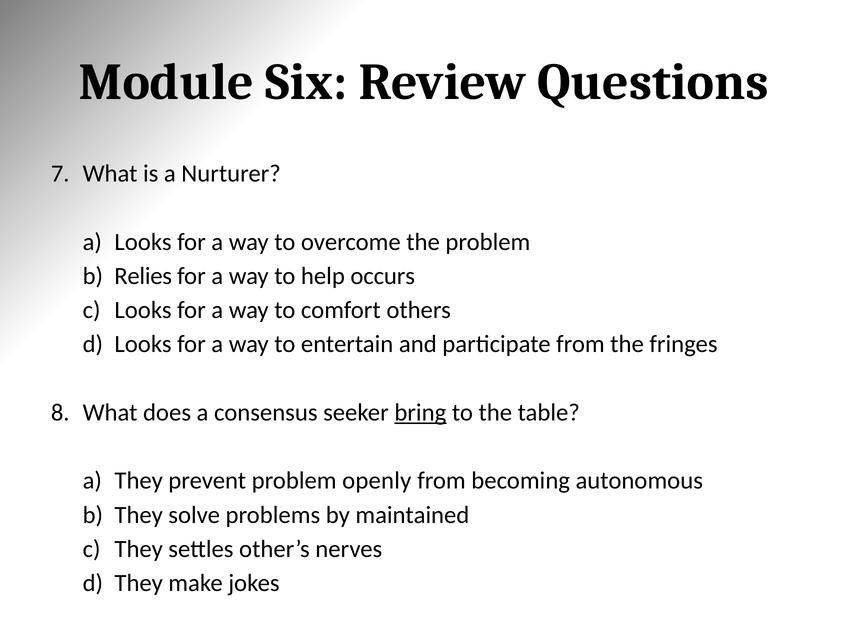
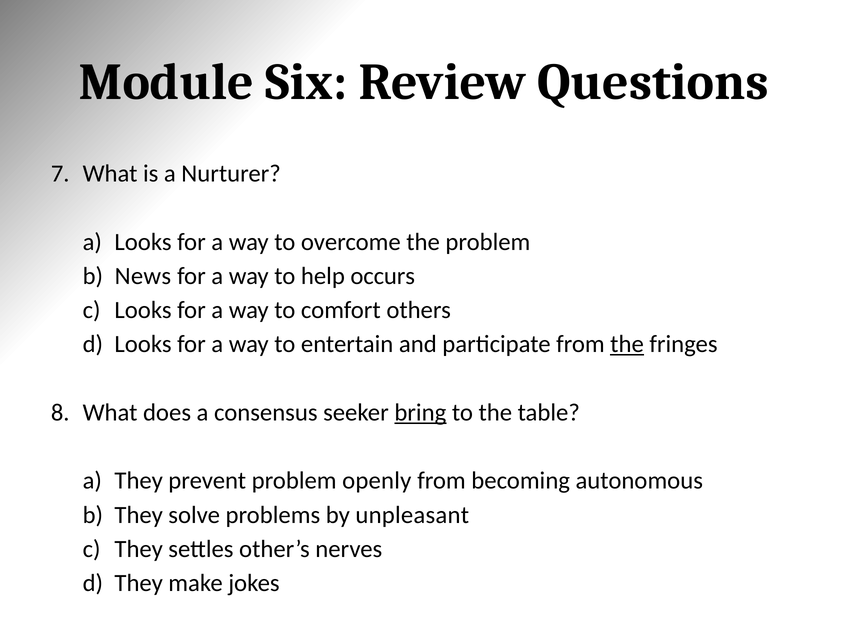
Relies: Relies -> News (143, 276)
the underline: none -> present (627, 344)
maintained: maintained -> unpleasant (412, 515)
